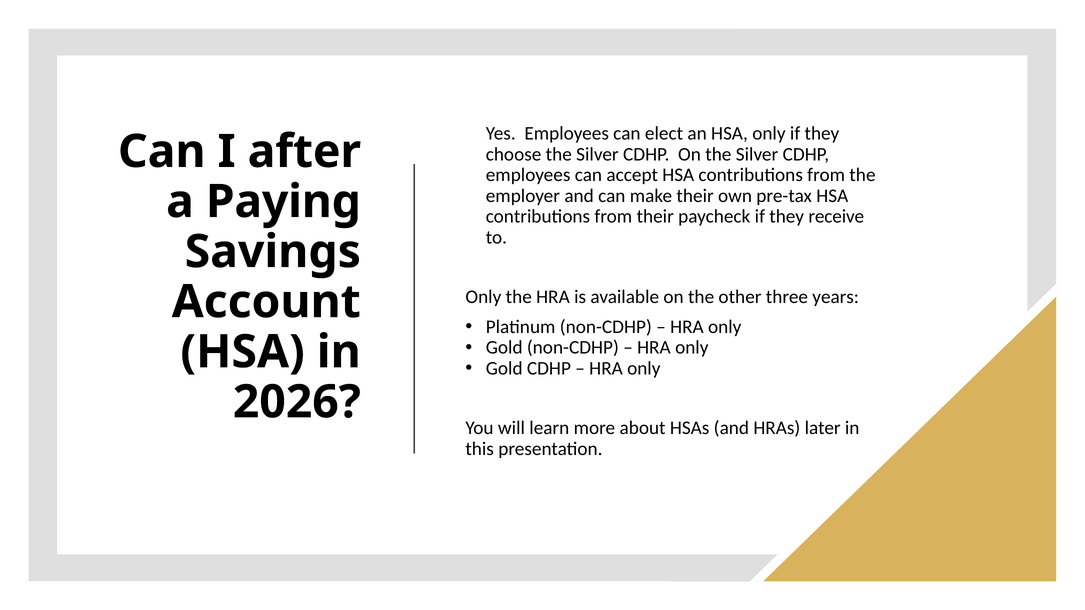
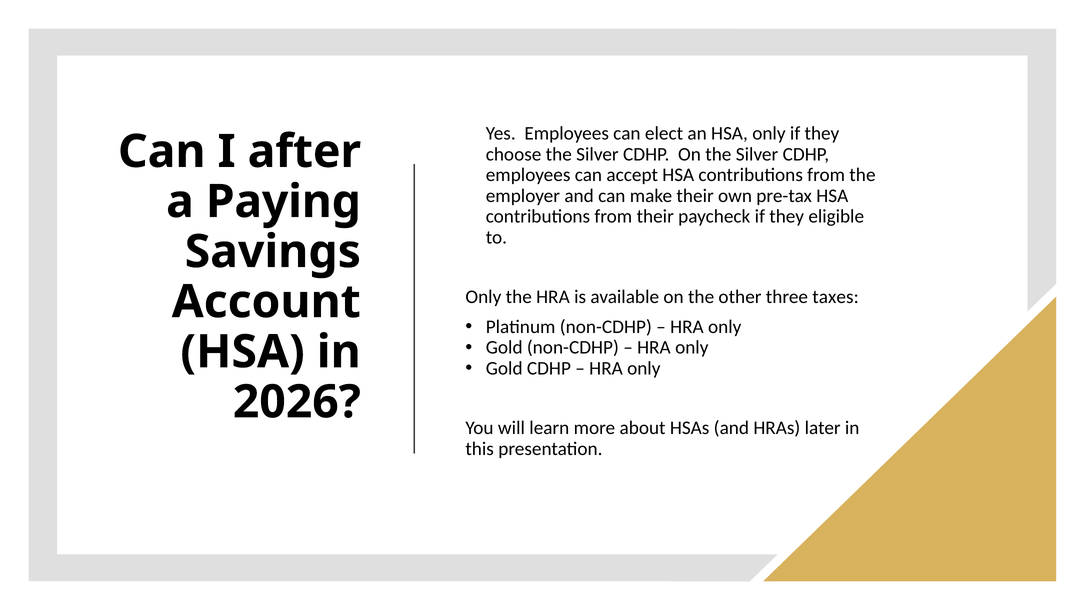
receive: receive -> eligible (836, 217)
years: years -> taxes (836, 297)
